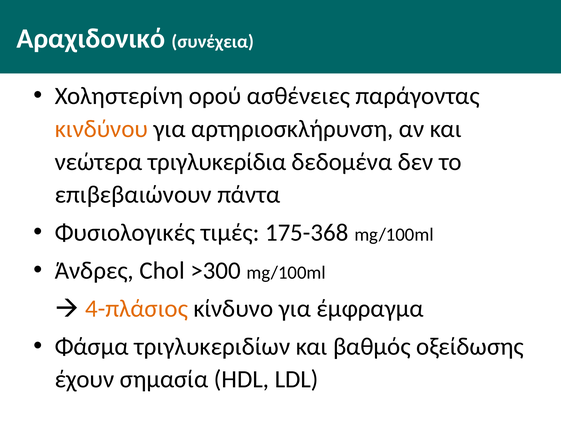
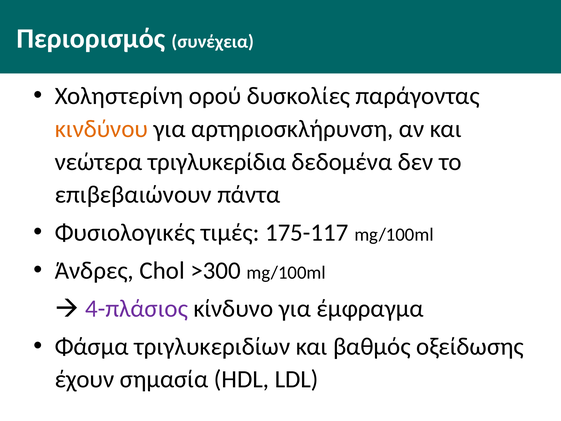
Αραχιδονικό: Αραχιδονικό -> Περιορισμός (91, 39)
ασθένειες: ασθένειες -> δυσκολίες (299, 96)
175-368: 175-368 -> 175-117 (307, 233)
4-πλάσιος colour: orange -> purple (137, 308)
